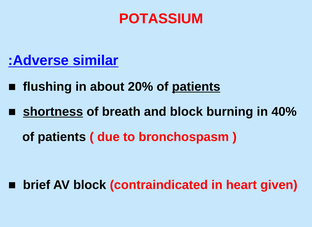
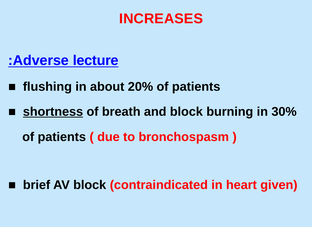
POTASSIUM: POTASSIUM -> INCREASES (161, 19)
similar: similar -> lecture (96, 61)
patients underline: present -> none (196, 87)
40%: 40% -> 30% (284, 112)
